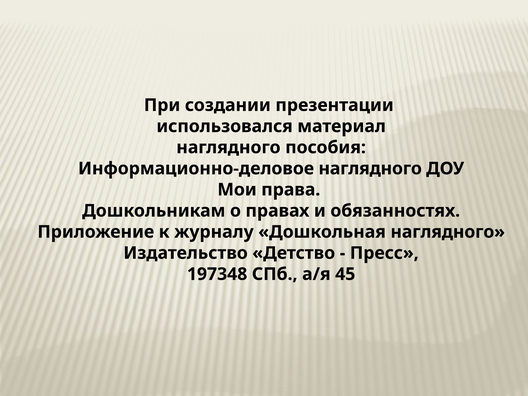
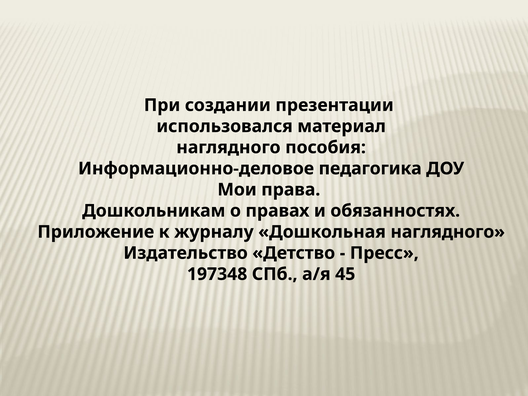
Информационно-деловое наглядного: наглядного -> педагогика (370, 169)
